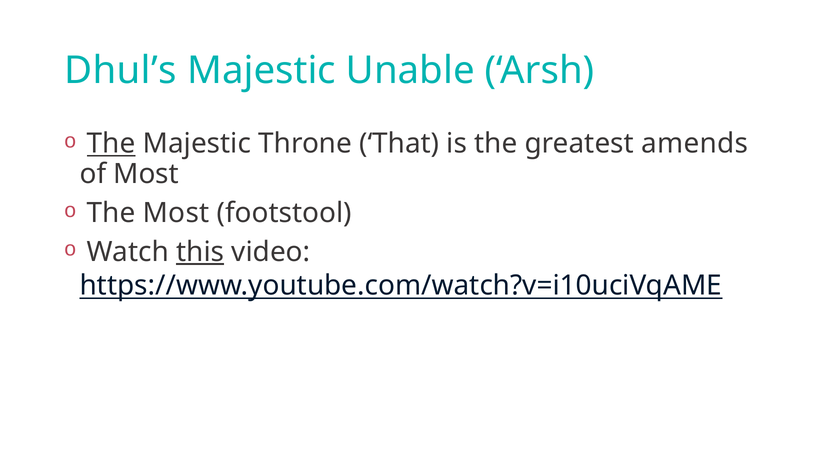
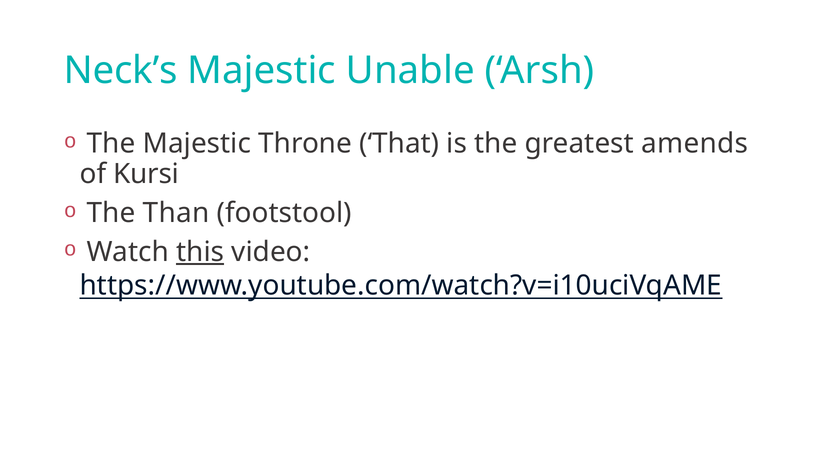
Dhul’s: Dhul’s -> Neck’s (121, 70)
The underline: present -> none (111, 144)
of Most: Most -> Kursi (146, 174)
The Most: Most -> Than (176, 213)
